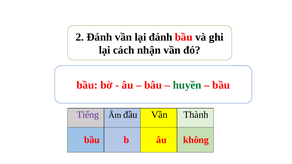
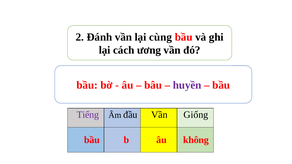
lại đánh: đánh -> cùng (160, 37)
nhận: nhận -> ương (149, 50)
huyền colour: green -> purple (187, 85)
Thành: Thành -> Giống (196, 115)
